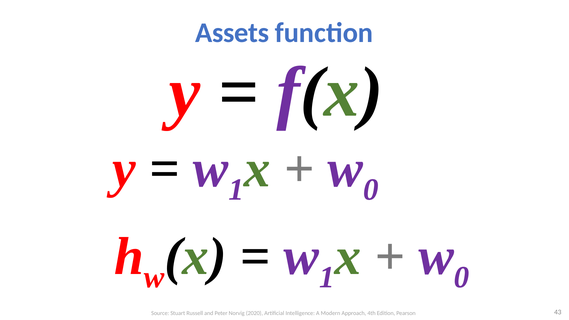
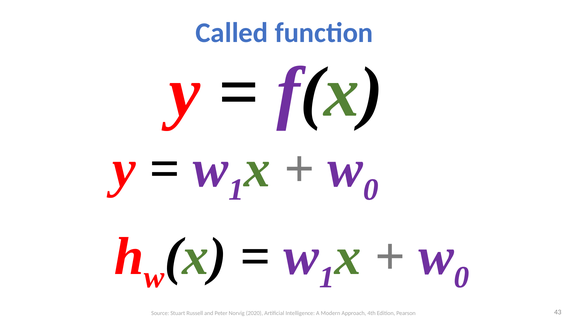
Assets: Assets -> Called (232, 33)
